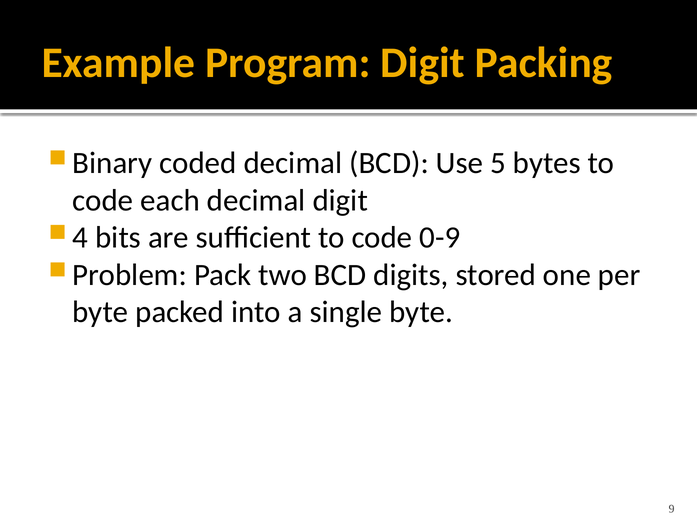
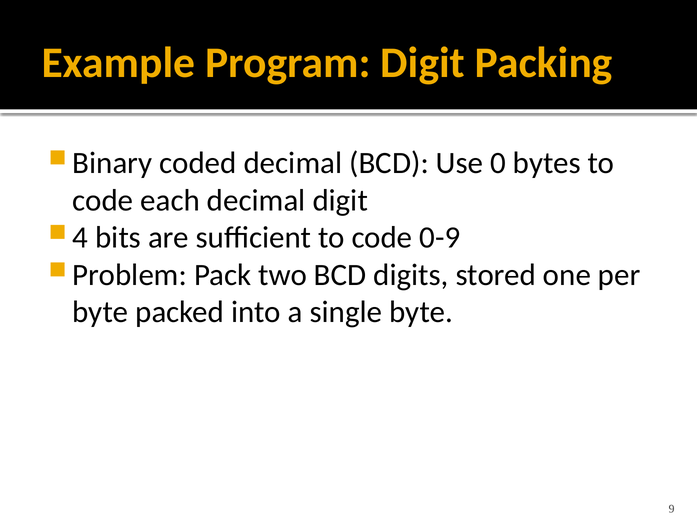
5: 5 -> 0 (498, 163)
